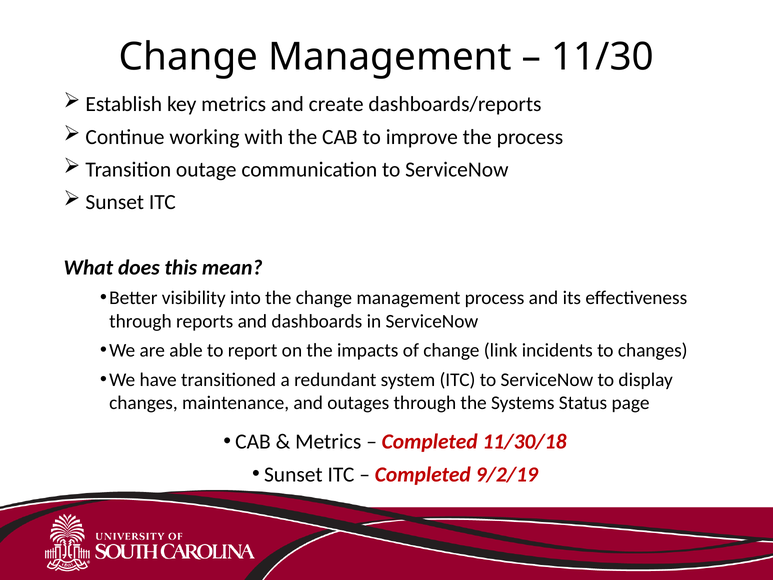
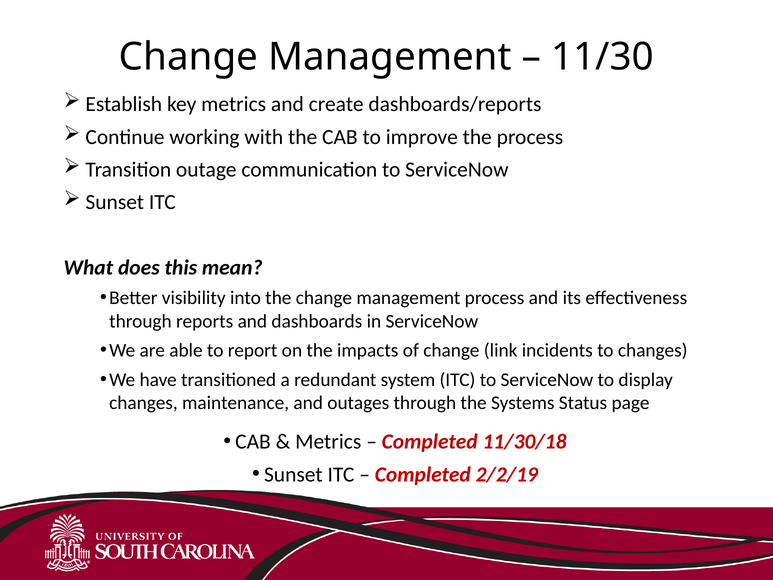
9/2/19: 9/2/19 -> 2/2/19 (507, 474)
